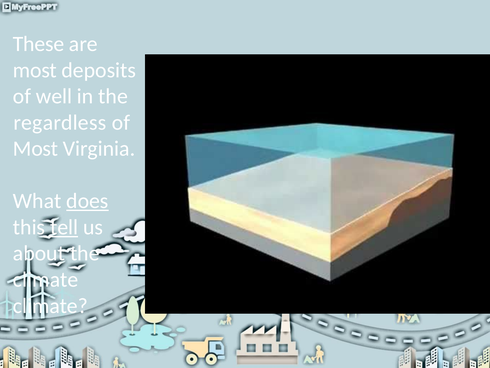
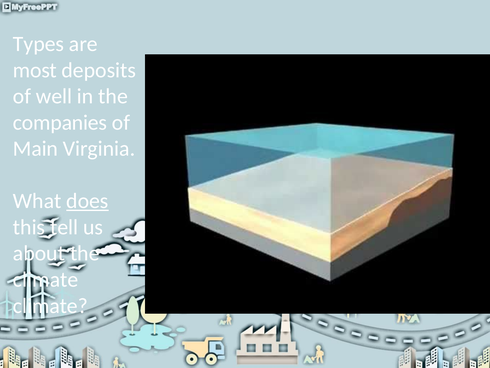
These: These -> Types (39, 44)
regardless: regardless -> companies (60, 122)
Most: Most -> Main (36, 149)
tell underline: present -> none (64, 227)
